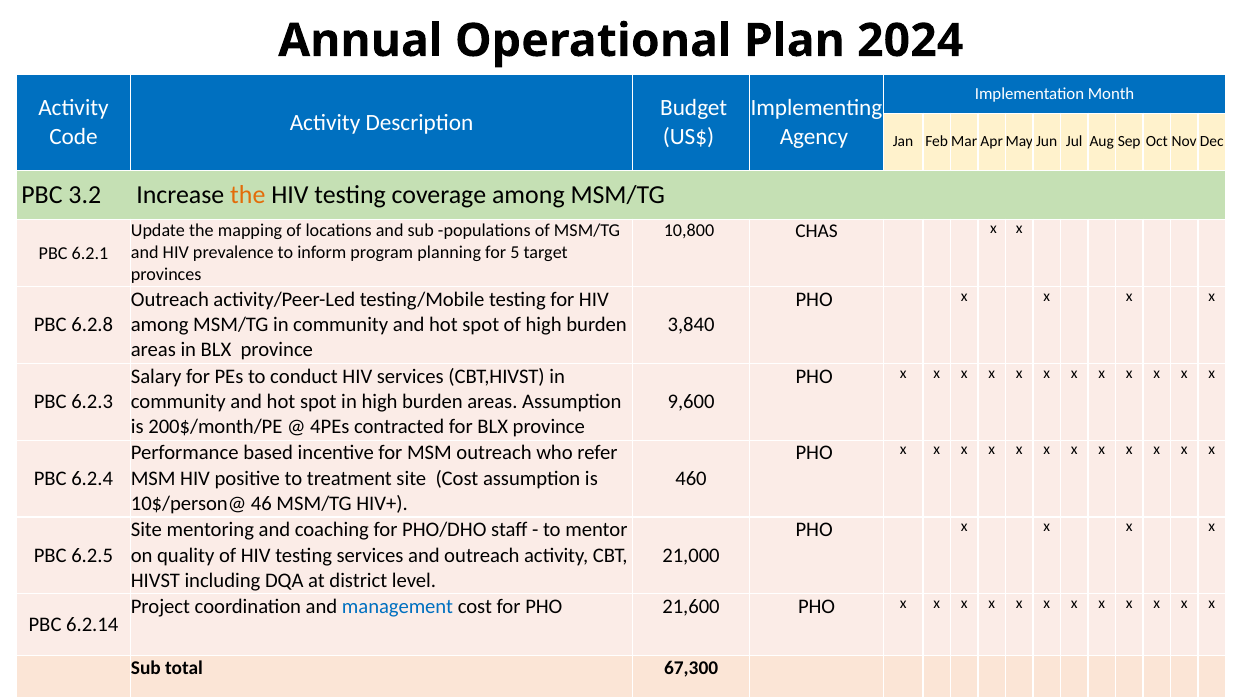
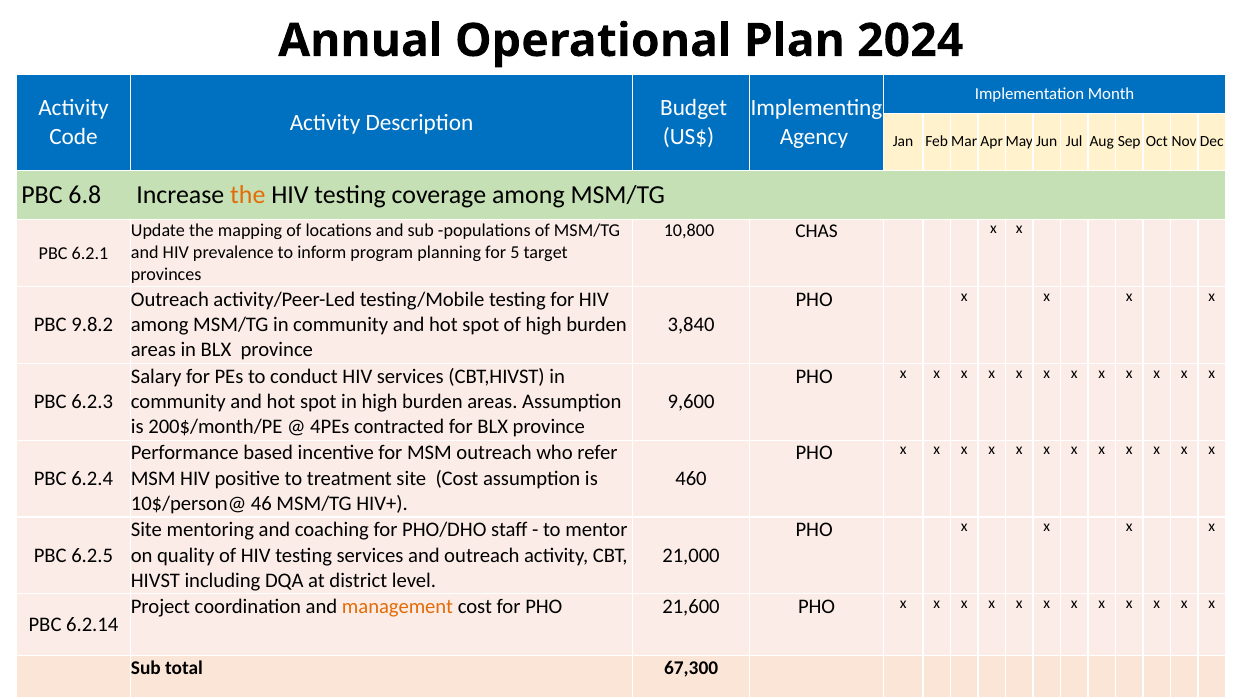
3.2: 3.2 -> 6.8 (85, 195)
6.2.8: 6.2.8 -> 9.8.2 (92, 325)
management colour: blue -> orange (398, 606)
